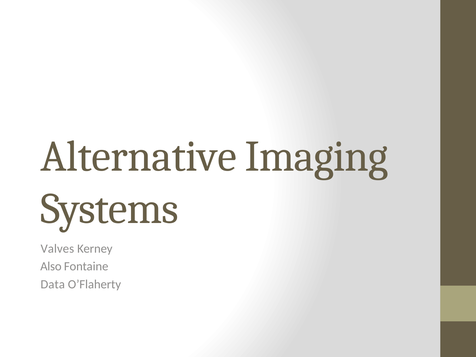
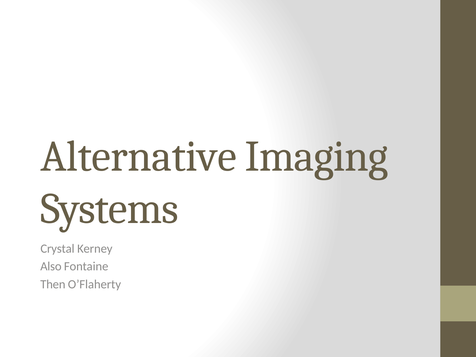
Valves: Valves -> Crystal (57, 249)
Data: Data -> Then (53, 284)
